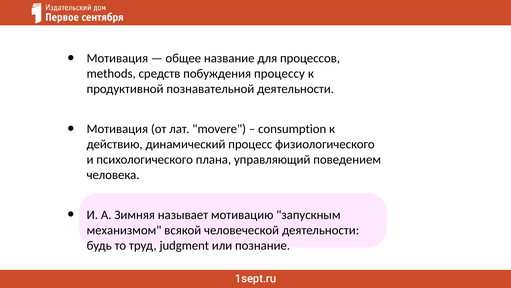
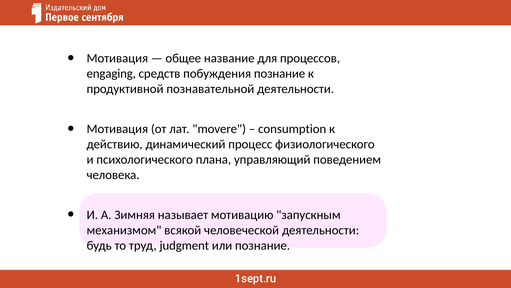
methods: methods -> engaging (111, 74)
побуждения процессу: процессу -> познание (280, 74)
